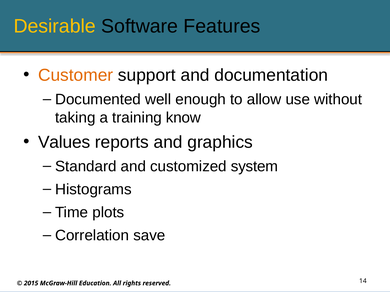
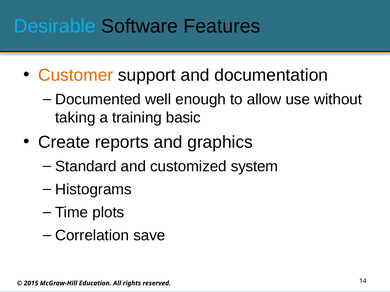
Desirable colour: yellow -> light blue (55, 26)
know: know -> basic (183, 118)
Values: Values -> Create (64, 142)
